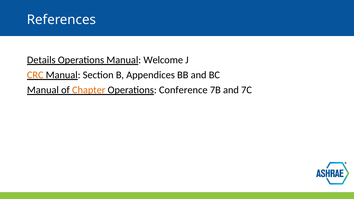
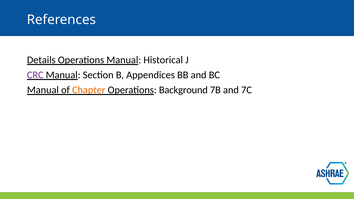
Welcome: Welcome -> Historical (163, 60)
CRC colour: orange -> purple (35, 75)
Conference: Conference -> Background (183, 90)
